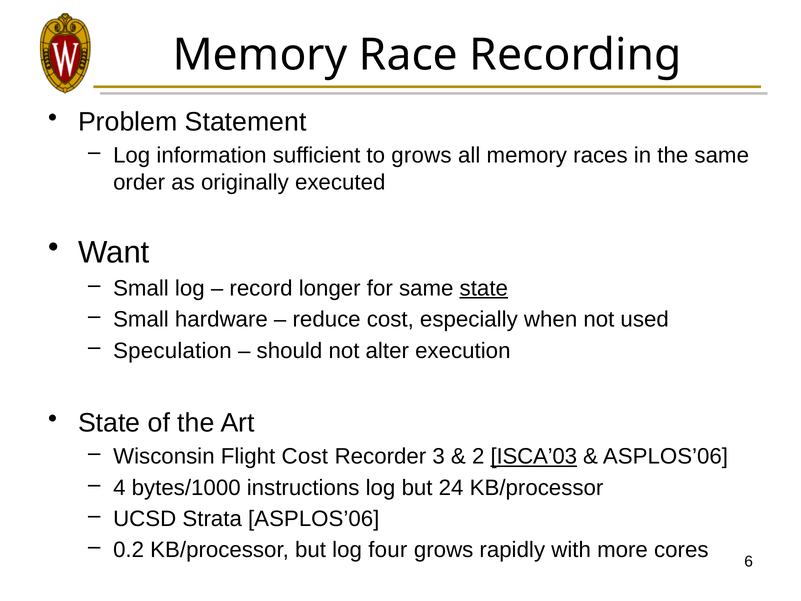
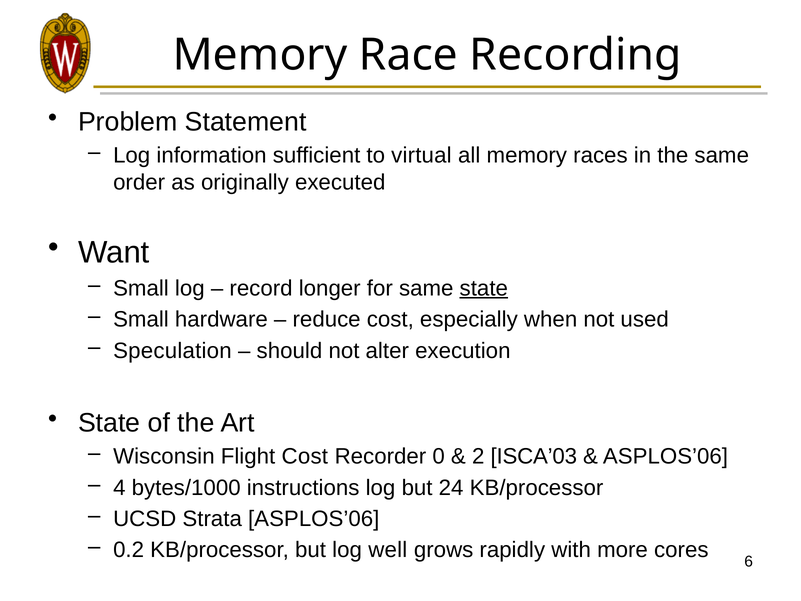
to grows: grows -> virtual (421, 156)
3: 3 -> 0 (439, 456)
ISCA’03 underline: present -> none (534, 456)
four: four -> well (388, 550)
